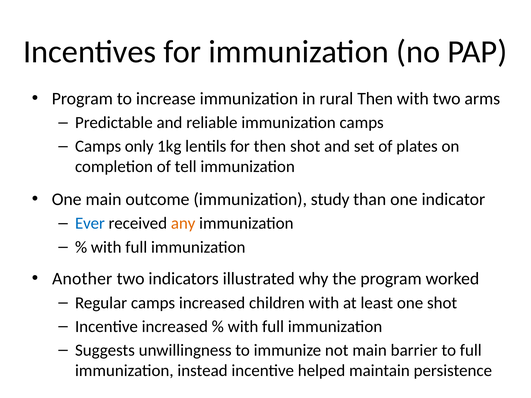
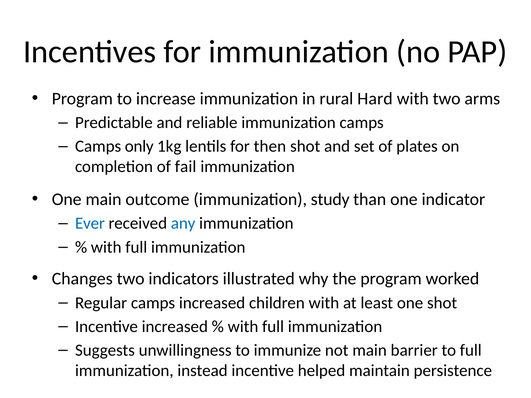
rural Then: Then -> Hard (375, 99)
tell: tell -> fail (186, 167)
any colour: orange -> blue (183, 224)
Another: Another -> Changes (82, 279)
